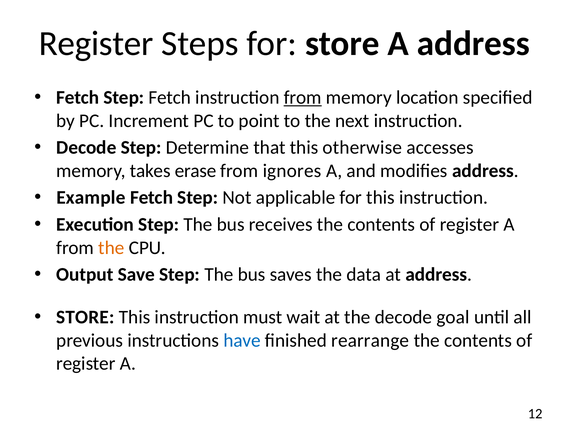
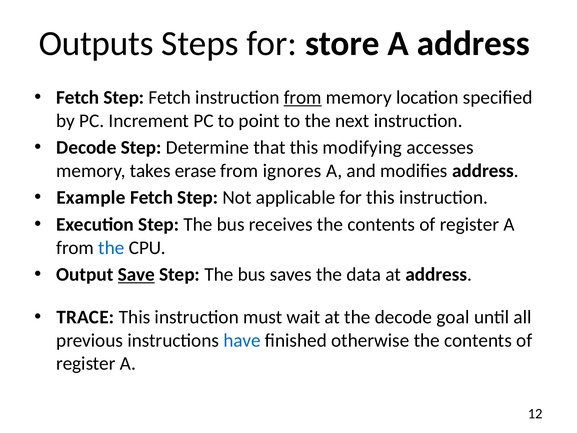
Register: Register -> Outputs (96, 43)
otherwise: otherwise -> modifying (362, 148)
the colour: orange -> blue (111, 248)
Save underline: none -> present (136, 274)
STORE: STORE -> TRACE (85, 317)
rearrange: rearrange -> otherwise (370, 340)
